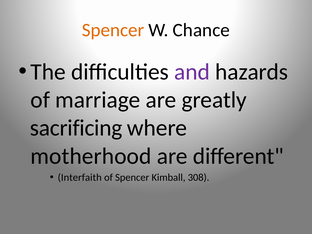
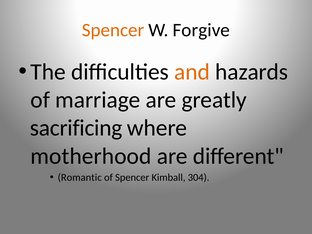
Chance: Chance -> Forgive (201, 30)
and colour: purple -> orange (192, 72)
Interfaith: Interfaith -> Romantic (80, 178)
308: 308 -> 304 (199, 178)
